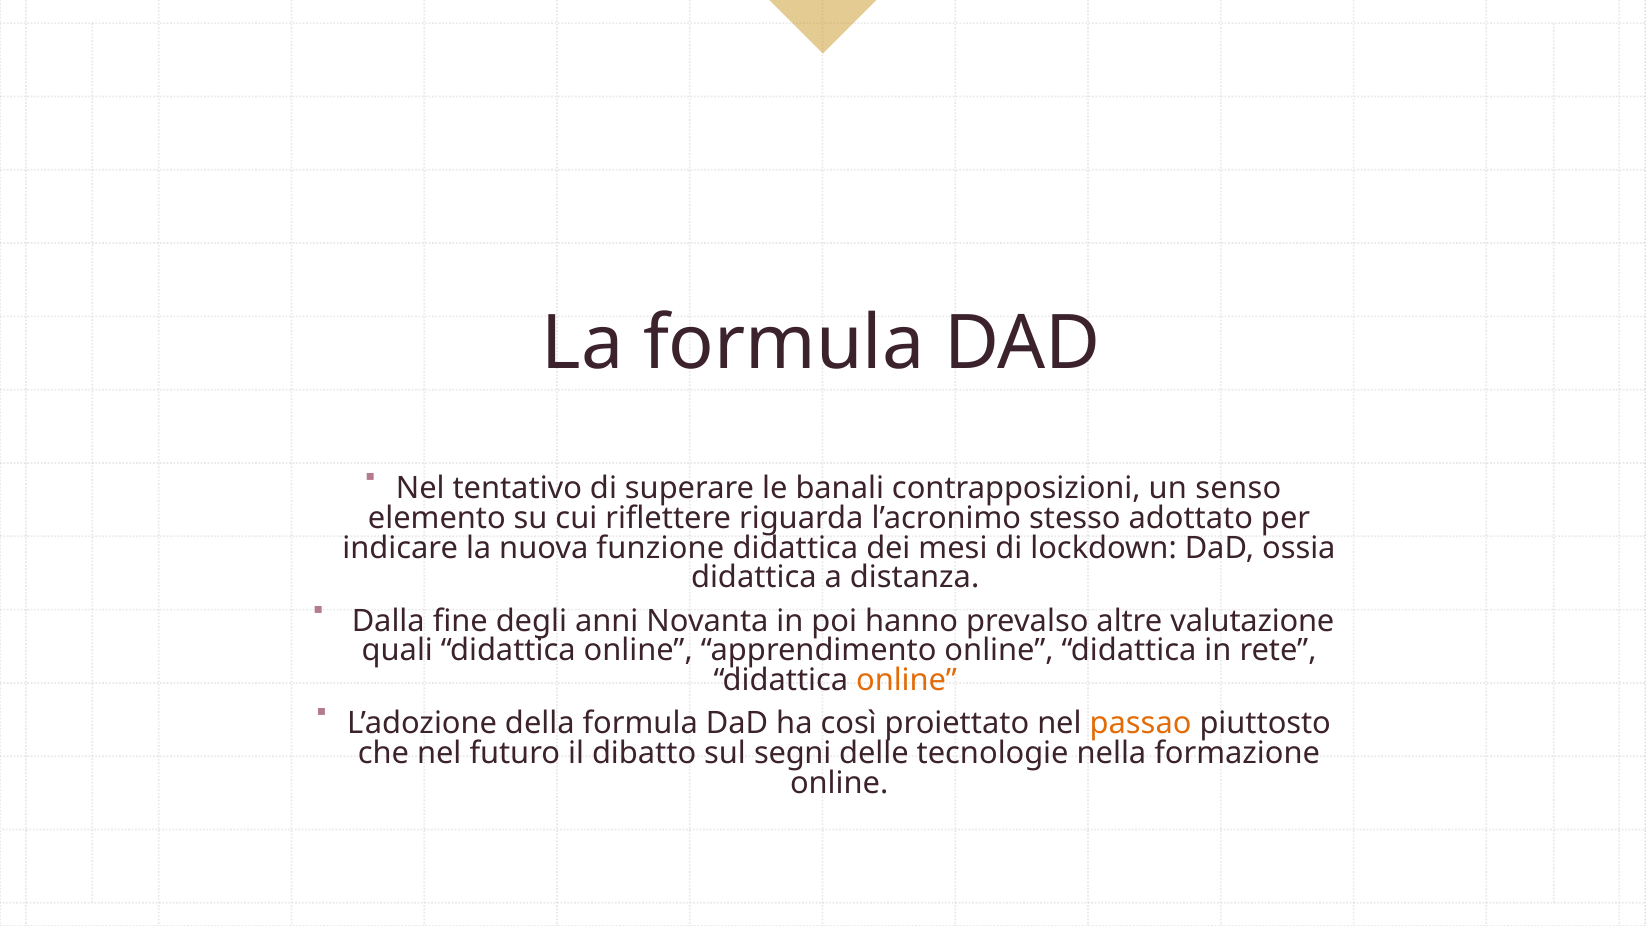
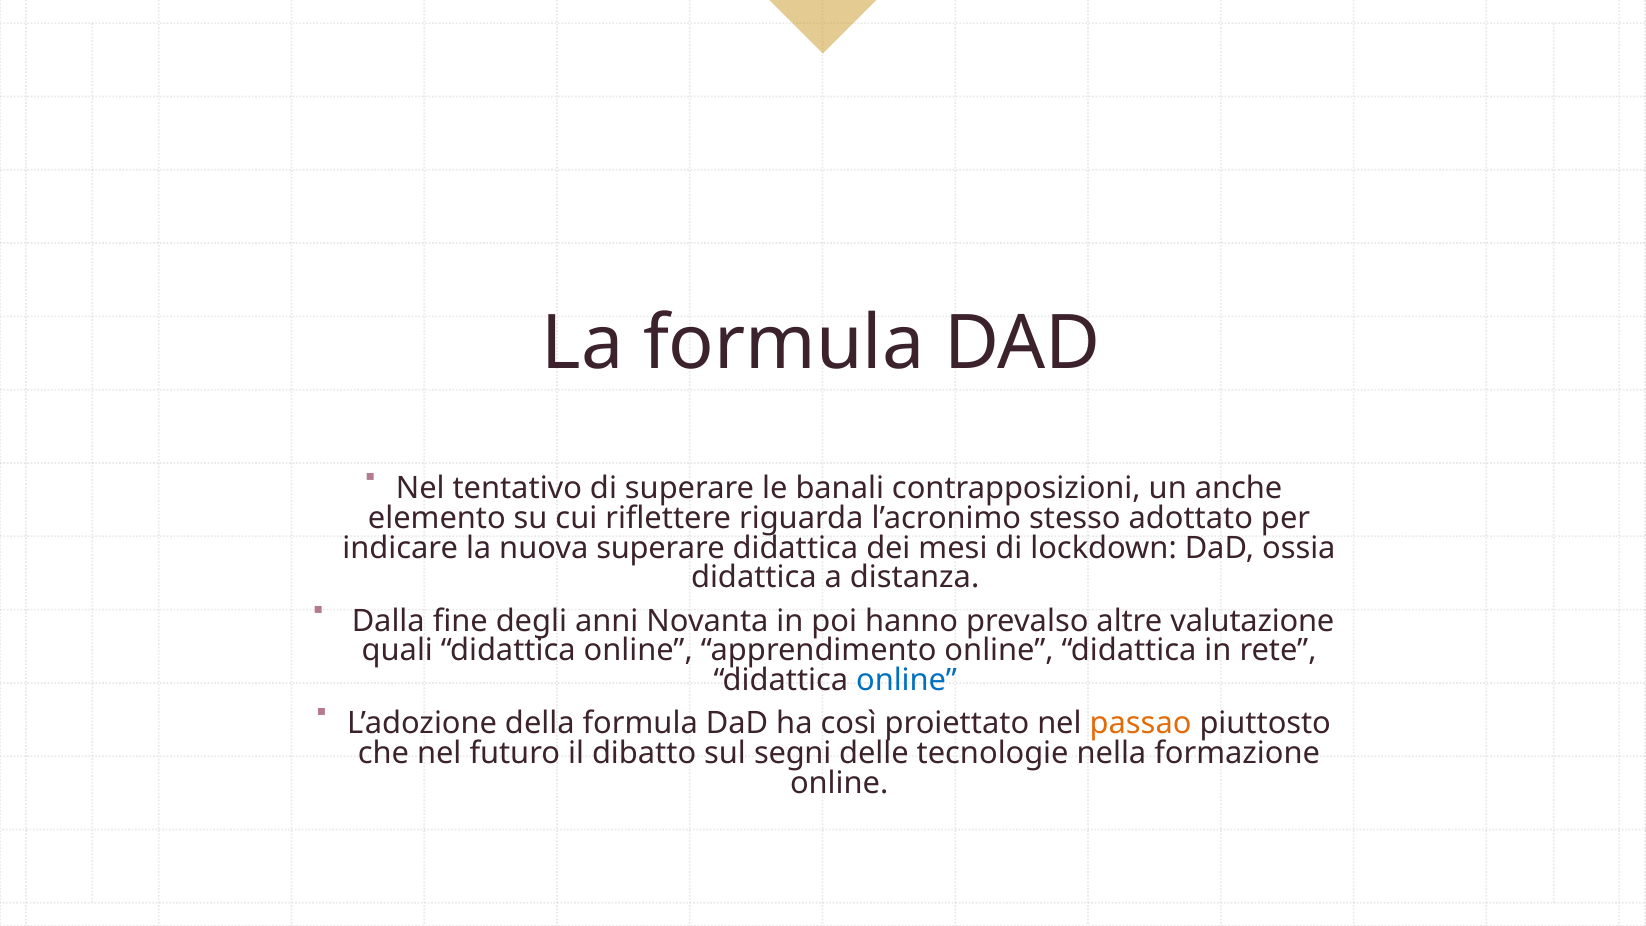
senso: senso -> anche (1239, 489)
nuova funzione: funzione -> superare (661, 548)
online colour: orange -> blue (907, 680)
